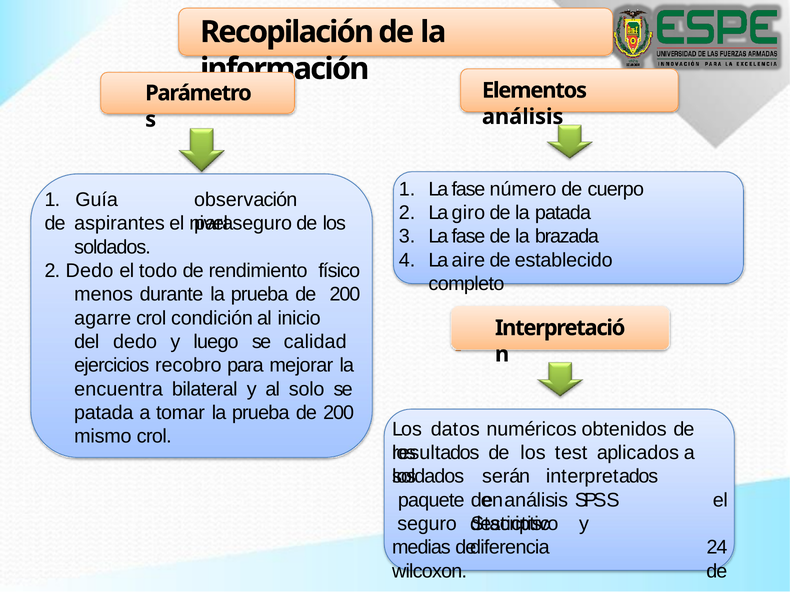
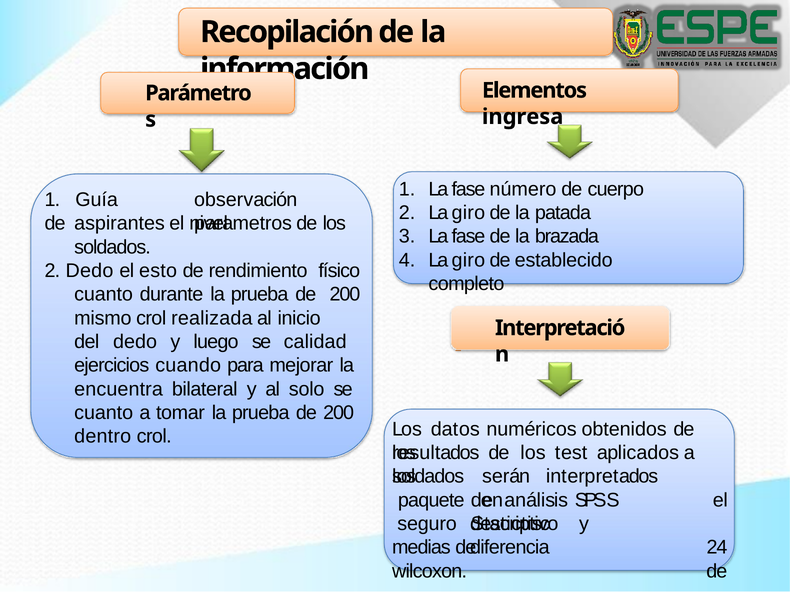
análisis: análisis -> ingresa (523, 117)
seguro: seguro -> metros (262, 224)
aire: aire -> giro (468, 260)
todo: todo -> esto (158, 271)
menos: menos -> cuanto (104, 295)
agarre: agarre -> mismo (103, 318)
condición: condición -> realizada (212, 318)
recobro: recobro -> cuando (188, 366)
patada: patada -> cuanto (104, 413)
mismo: mismo -> dentro (103, 437)
